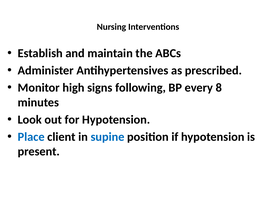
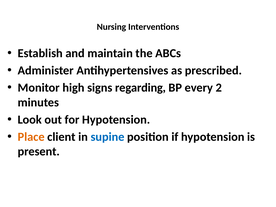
following: following -> regarding (141, 88)
8: 8 -> 2 (219, 88)
Place colour: blue -> orange (31, 137)
